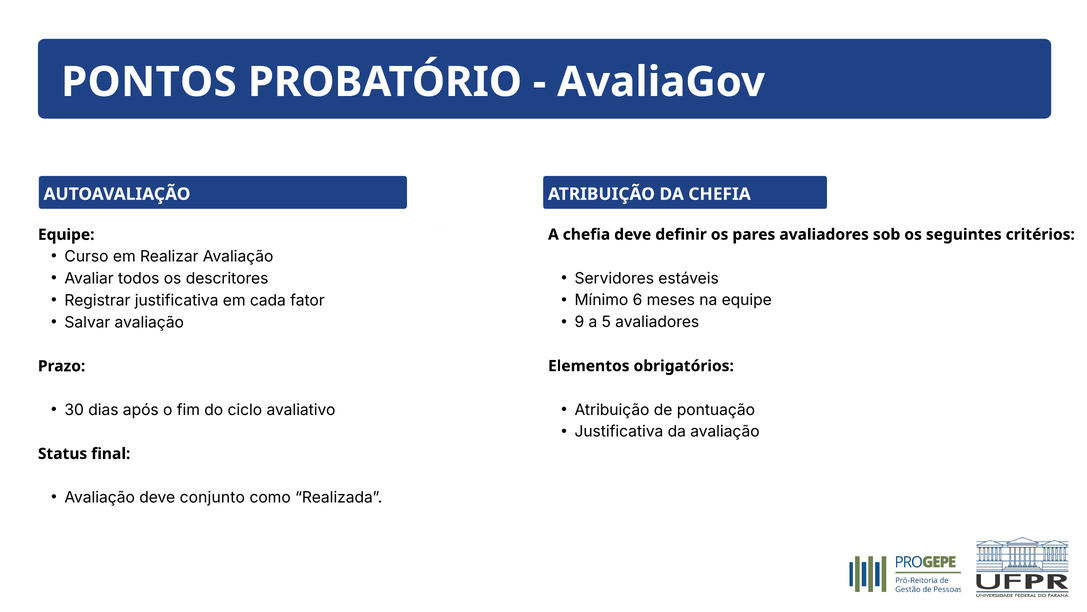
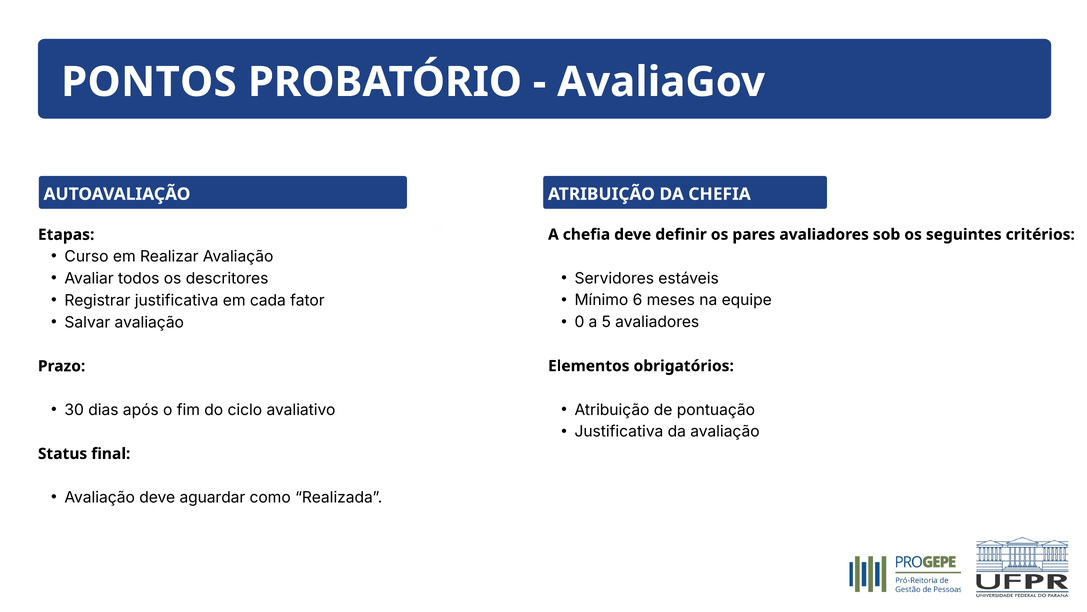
Equipe: Equipe -> Etapas (66, 234)
9: 9 -> 0 (579, 322)
conjunto: conjunto -> aguardar (212, 497)
